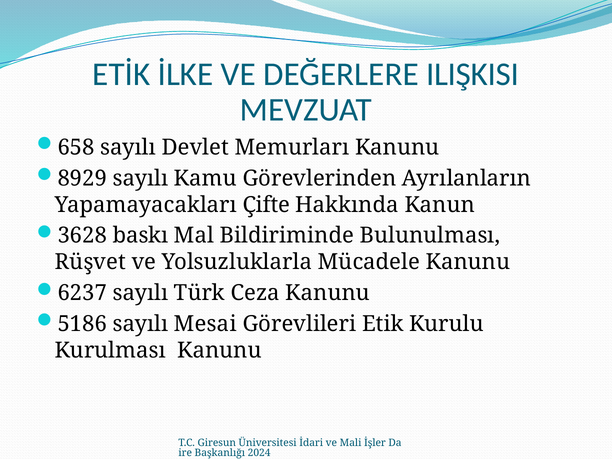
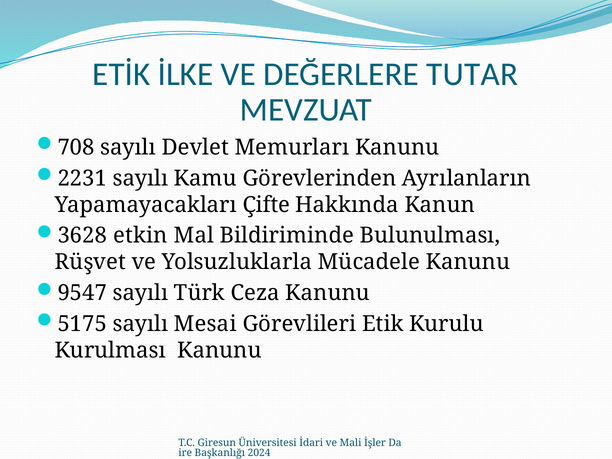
ILIŞKISI: ILIŞKISI -> TUTAR (472, 74)
658: 658 -> 708 (76, 147)
8929: 8929 -> 2231 (82, 178)
baskı: baskı -> etkin (140, 236)
6237: 6237 -> 9547 (82, 293)
5186: 5186 -> 5175 (82, 324)
